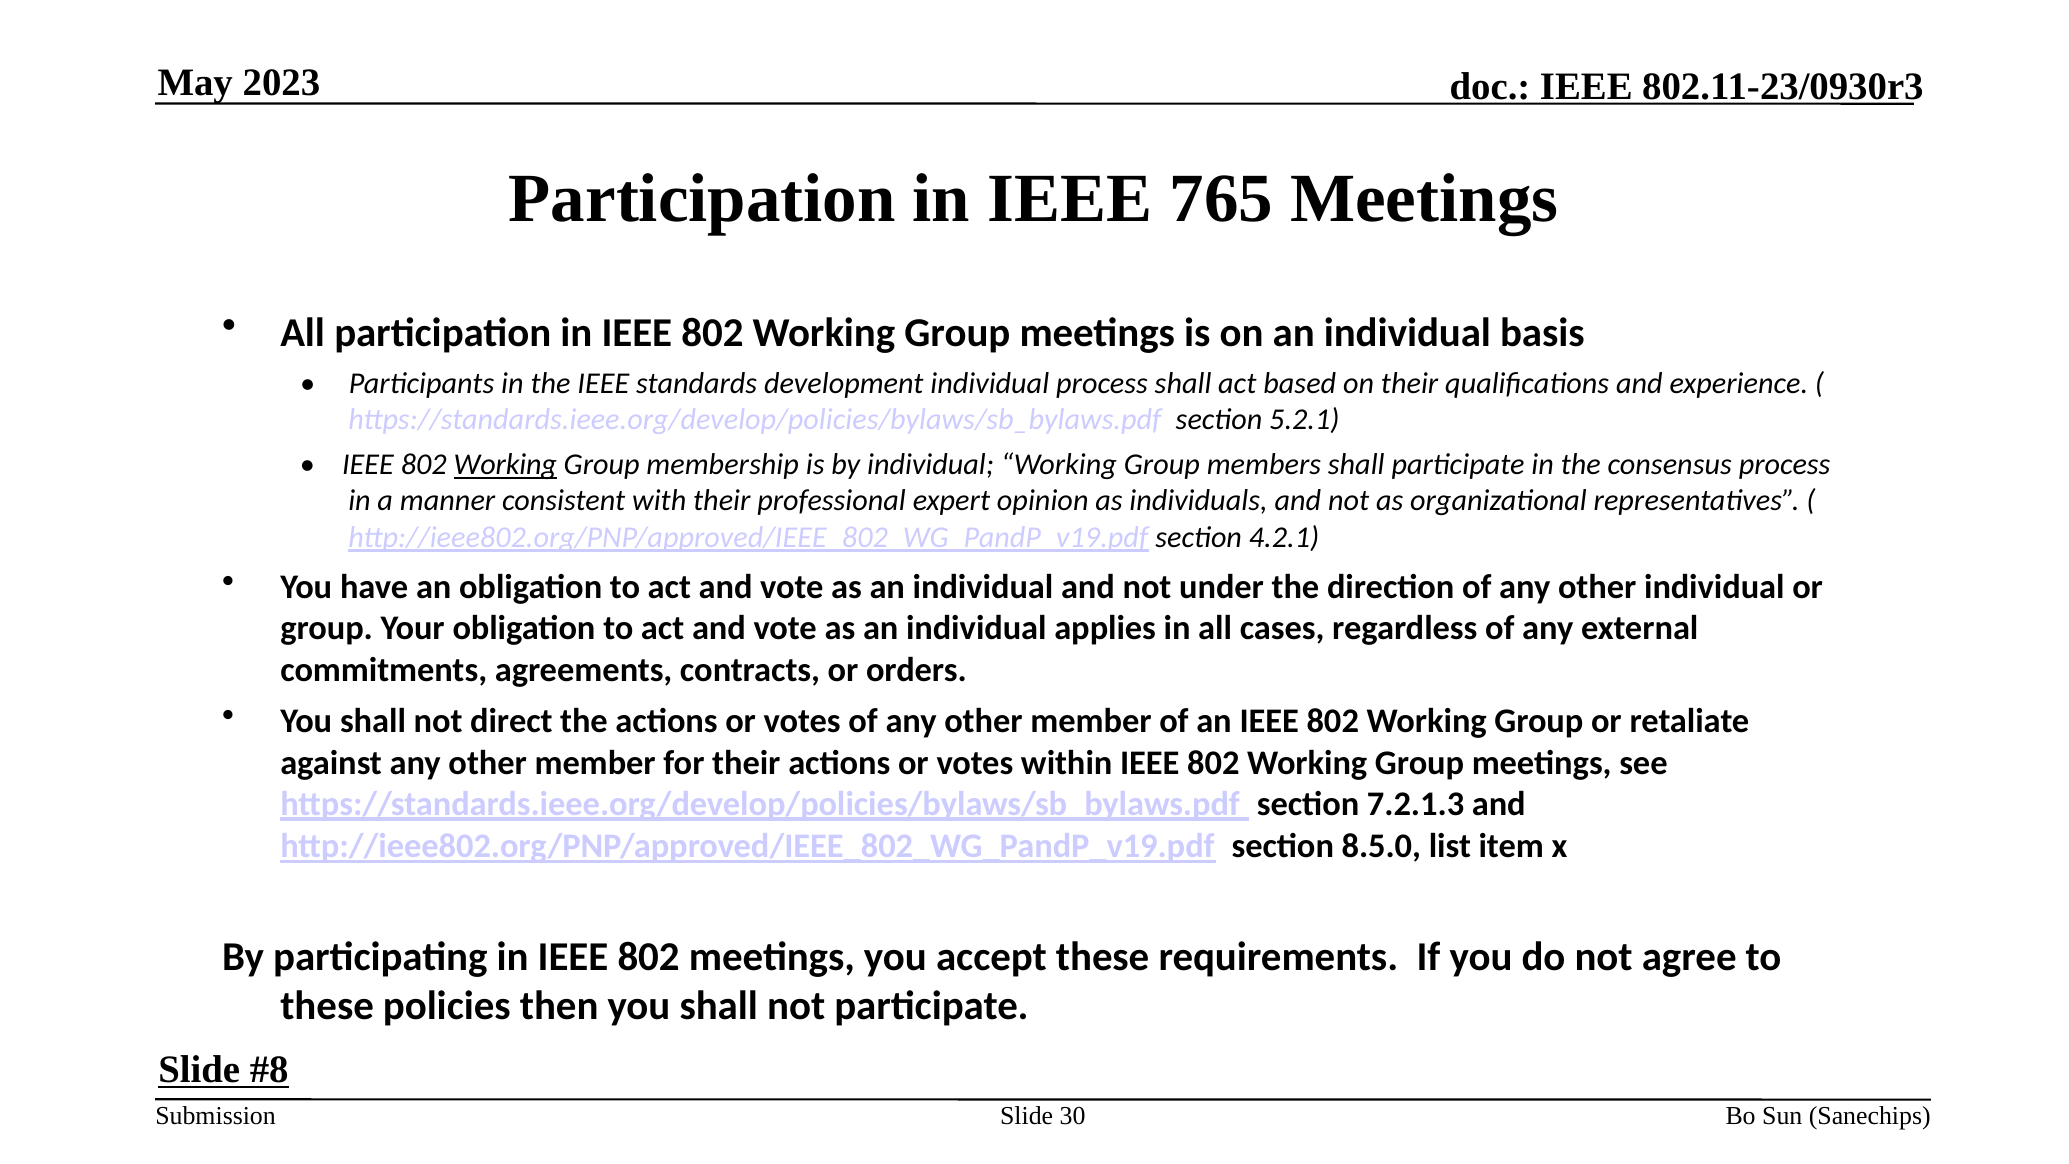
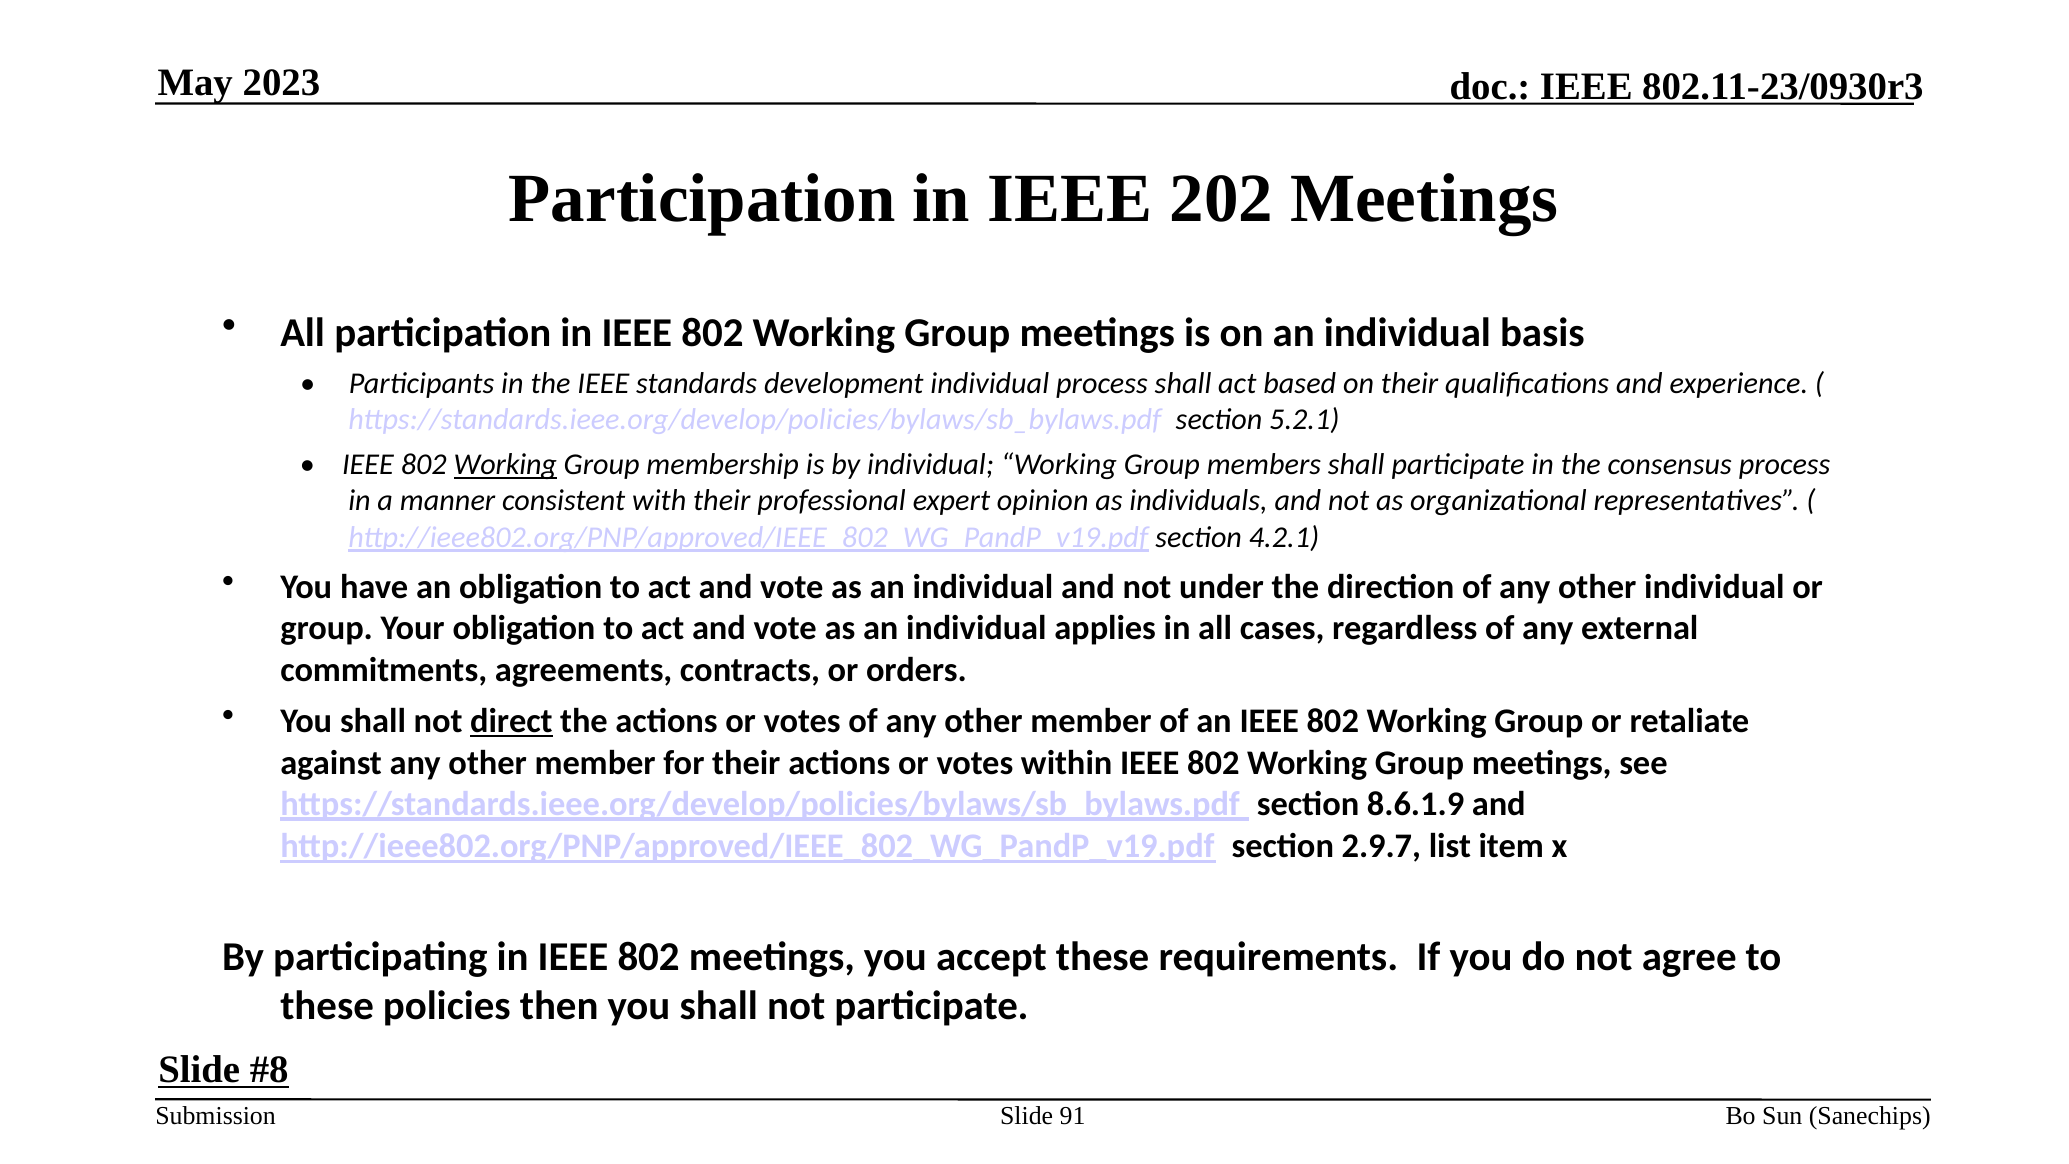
765: 765 -> 202 (1221, 199)
direct underline: none -> present (511, 721)
7.2.1.3: 7.2.1.3 -> 8.6.1.9 (1416, 804)
8.5.0: 8.5.0 -> 2.9.7 (1381, 846)
30: 30 -> 91 (1073, 1116)
